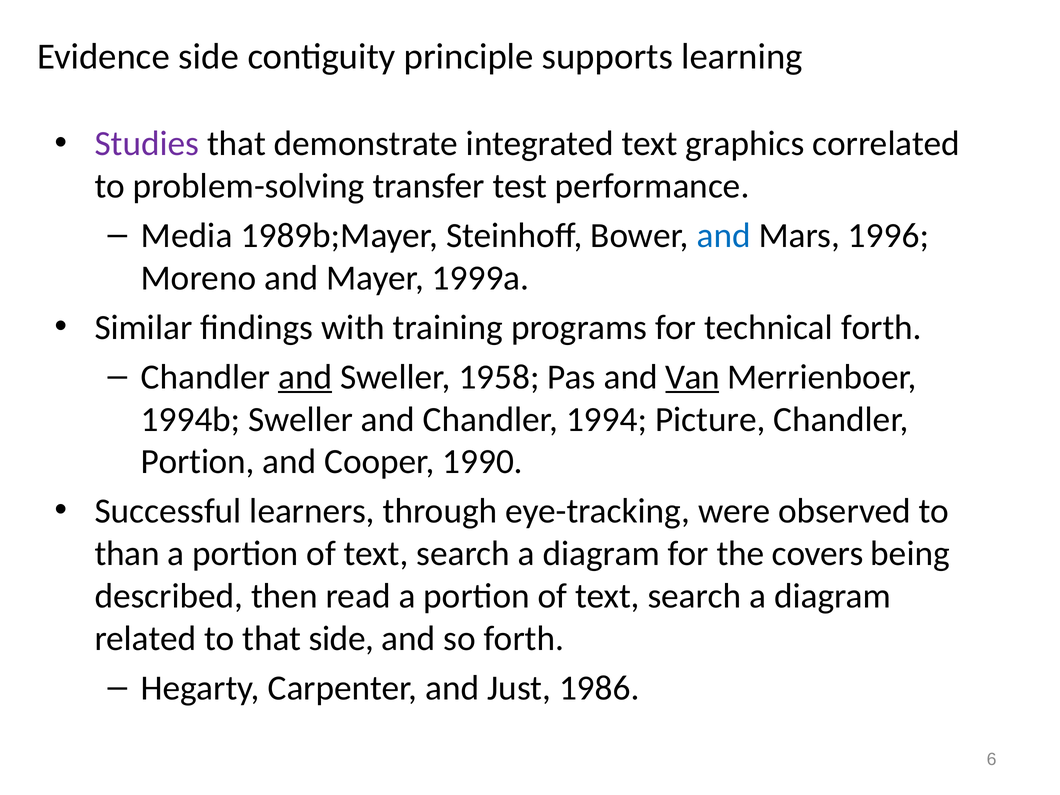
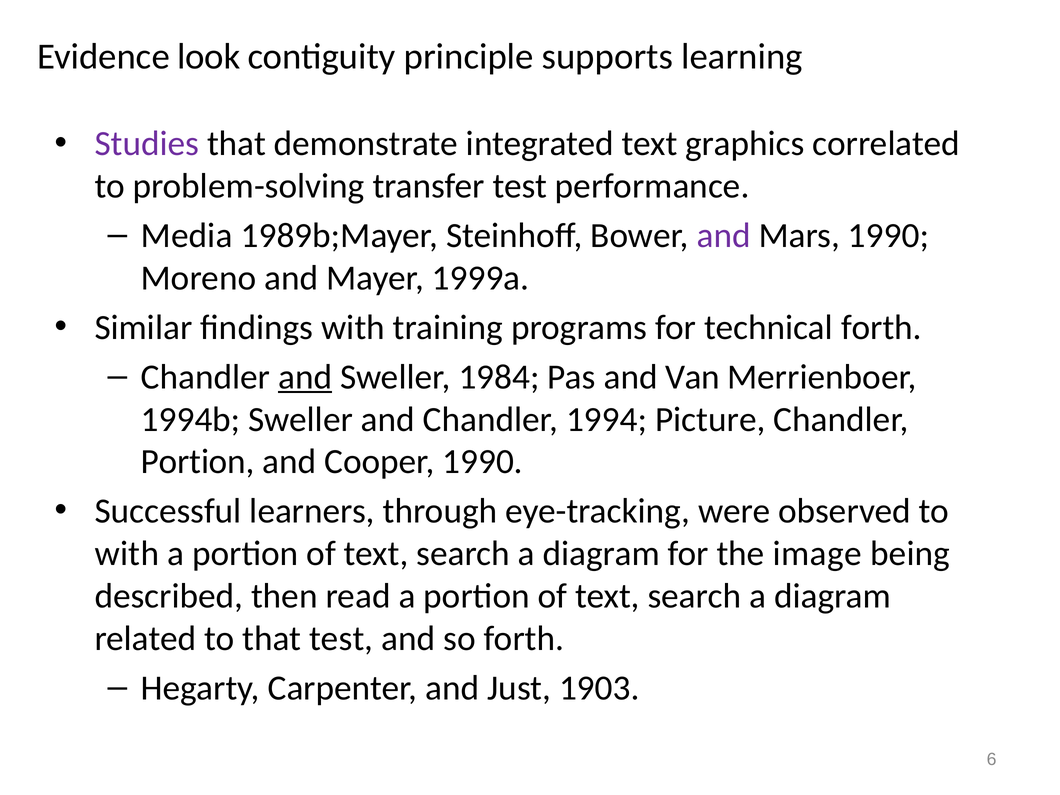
Evidence side: side -> look (209, 56)
and colour: blue -> purple (724, 236)
Mars 1996: 1996 -> 1990 (889, 236)
1958: 1958 -> 1984 (499, 377)
Van underline: present -> none (693, 377)
than: than -> with (127, 554)
covers: covers -> image (817, 554)
that side: side -> test (341, 638)
1986: 1986 -> 1903 (599, 688)
